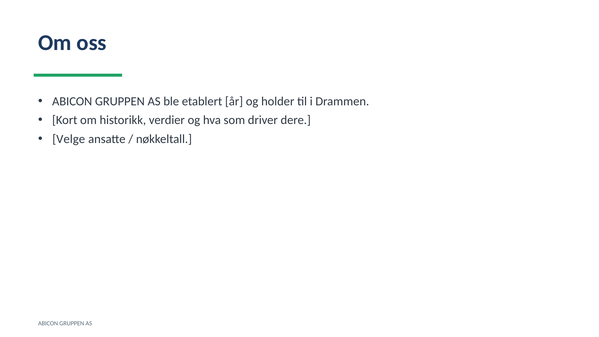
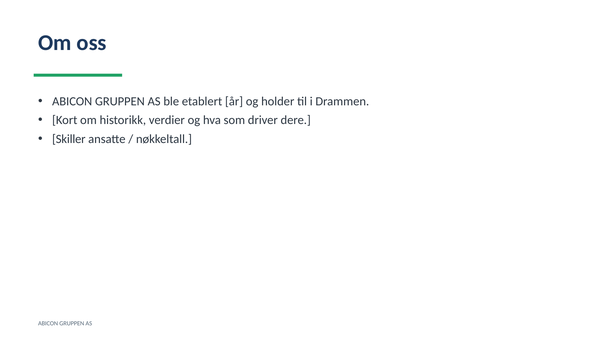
Velge: Velge -> Skiller (69, 139)
